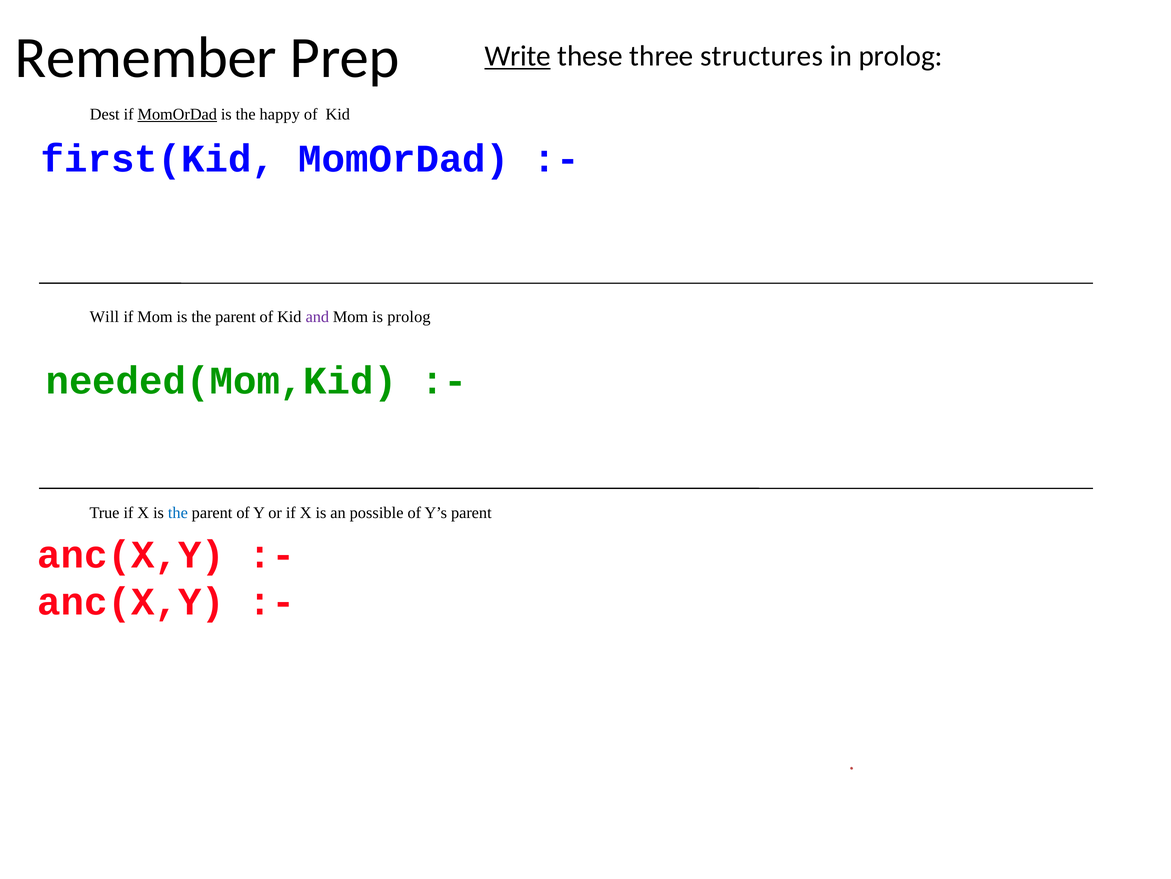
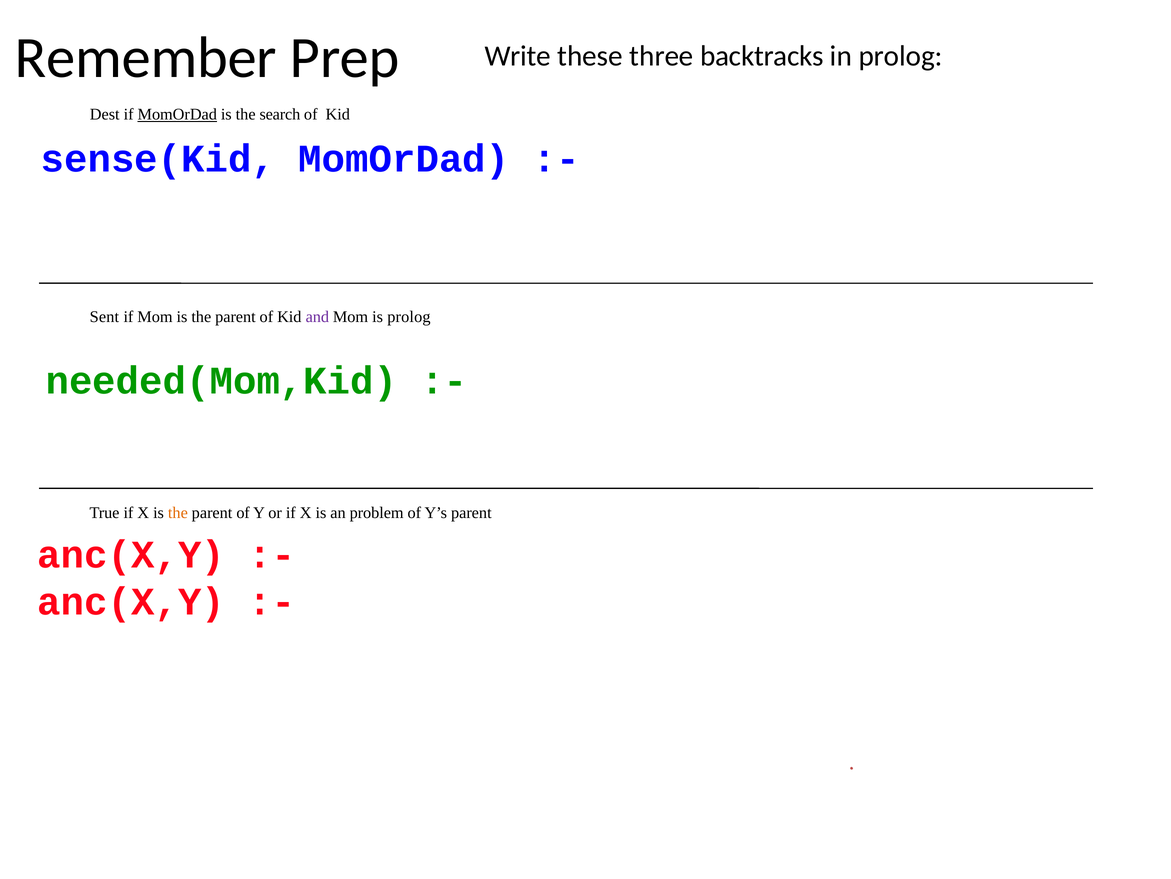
Write underline: present -> none (518, 56)
structures: structures -> backtracks (762, 56)
happy: happy -> search (280, 114)
first(Kid: first(Kid -> sense(Kid (158, 159)
Will: Will -> Sent (104, 317)
the colour: blue -> orange (178, 512)
possible: possible -> problem (377, 512)
